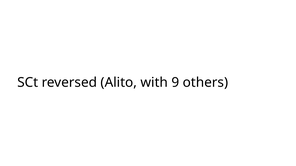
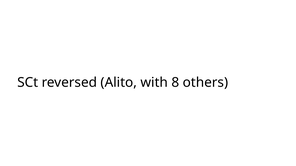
9: 9 -> 8 (175, 83)
